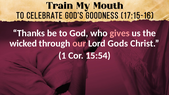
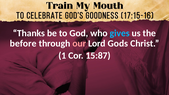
gives colour: pink -> light blue (120, 33)
wicked: wicked -> before (23, 44)
15:54: 15:54 -> 15:87 (98, 56)
